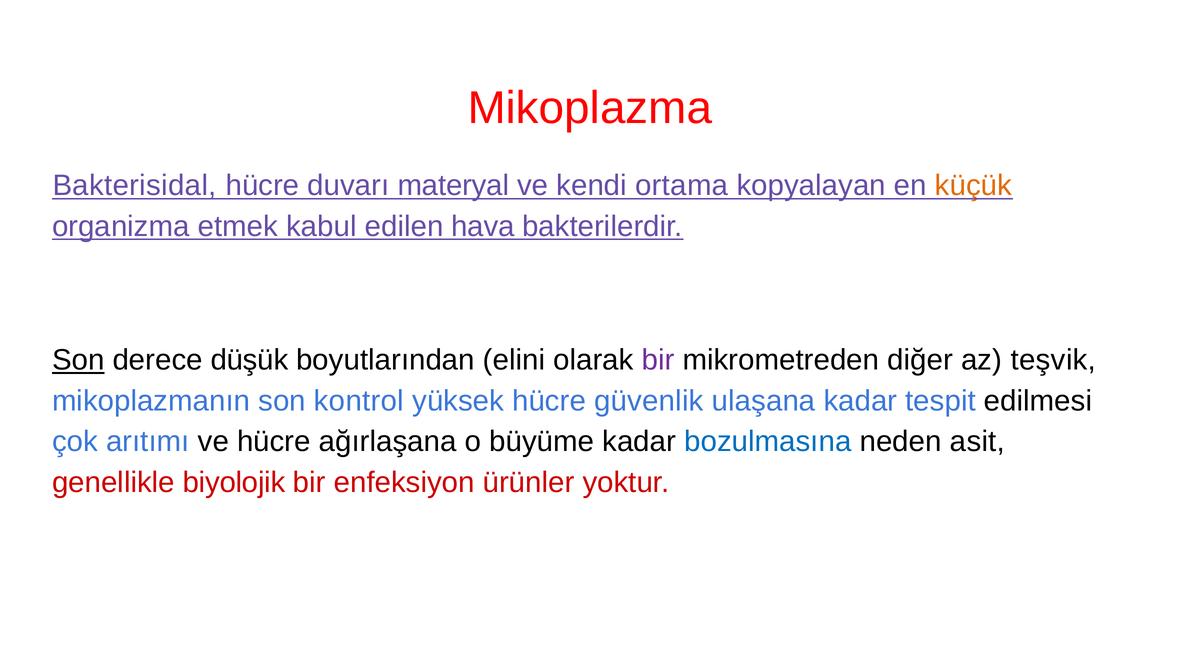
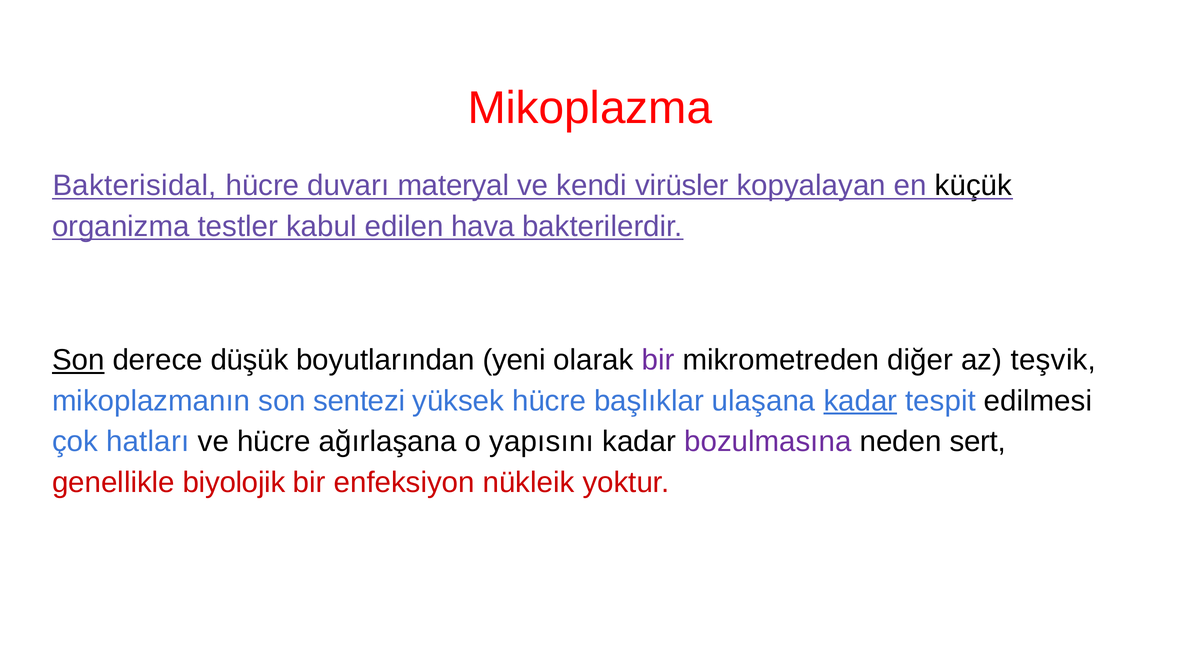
ortama: ortama -> virüsler (682, 186)
küçük colour: orange -> black (973, 186)
etmek: etmek -> testler (238, 226)
elini: elini -> yeni (514, 360)
kontrol: kontrol -> sentezi (359, 401)
güvenlik: güvenlik -> başlıklar (649, 401)
kadar underline: none -> present (860, 401)
arıtımı: arıtımı -> hatları (148, 441)
büyüme: büyüme -> yapısını (542, 441)
bozulmasına colour: blue -> purple (768, 441)
asit: asit -> sert (978, 441)
ürünler: ürünler -> nükleik (529, 482)
